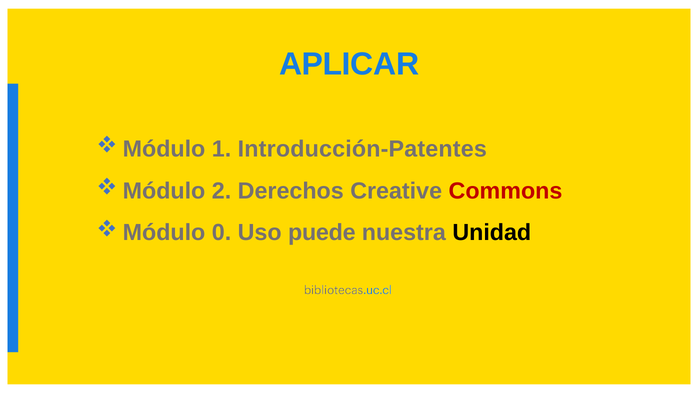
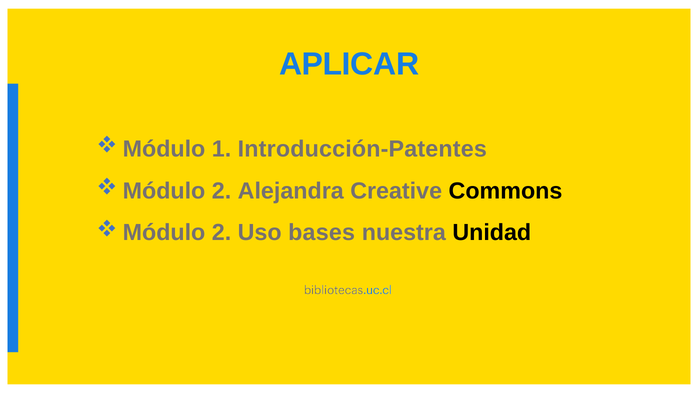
Derechos: Derechos -> Alejandra (291, 191)
Commons colour: red -> black (505, 191)
0: 0 -> 2 (222, 233)
puede: puede -> bases (322, 233)
